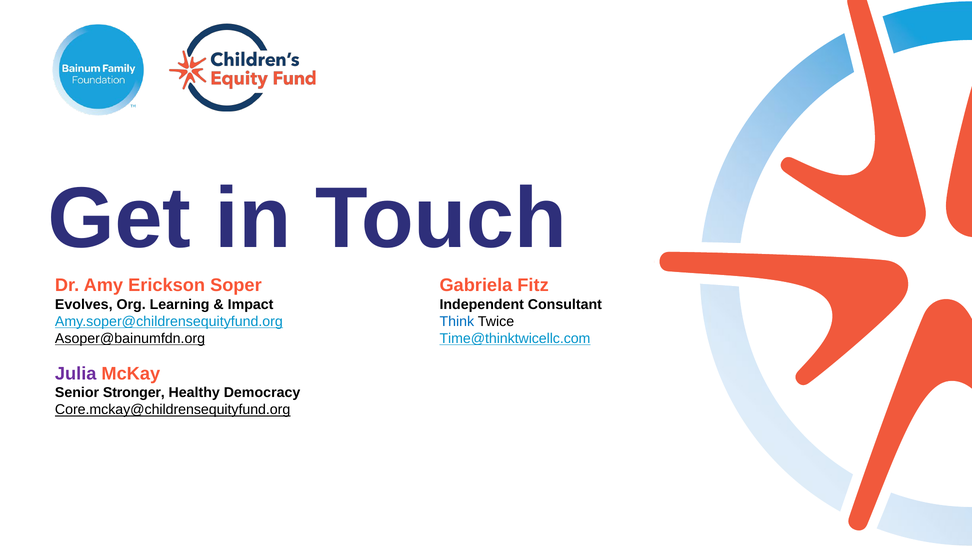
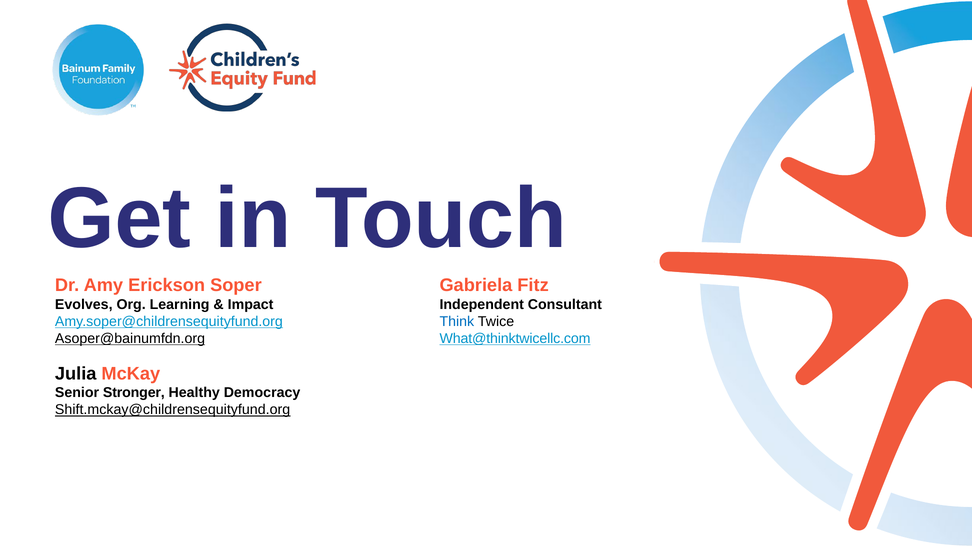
Time@thinktwicellc.com: Time@thinktwicellc.com -> What@thinktwicellc.com (515, 338)
Julia colour: purple -> black (76, 373)
Core.mckay@childrensequityfund.org: Core.mckay@childrensequityfund.org -> Shift.mckay@childrensequityfund.org (173, 410)
